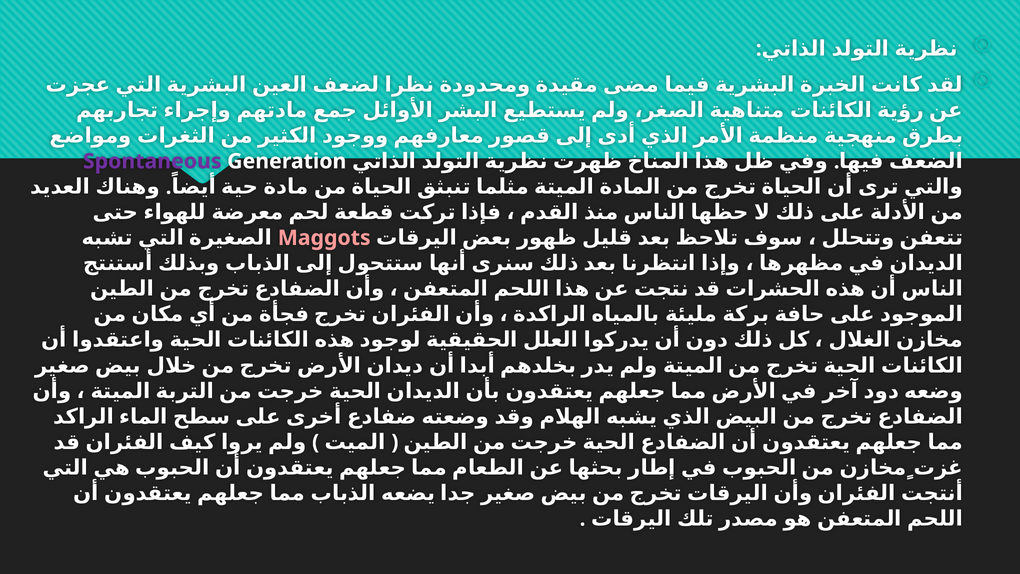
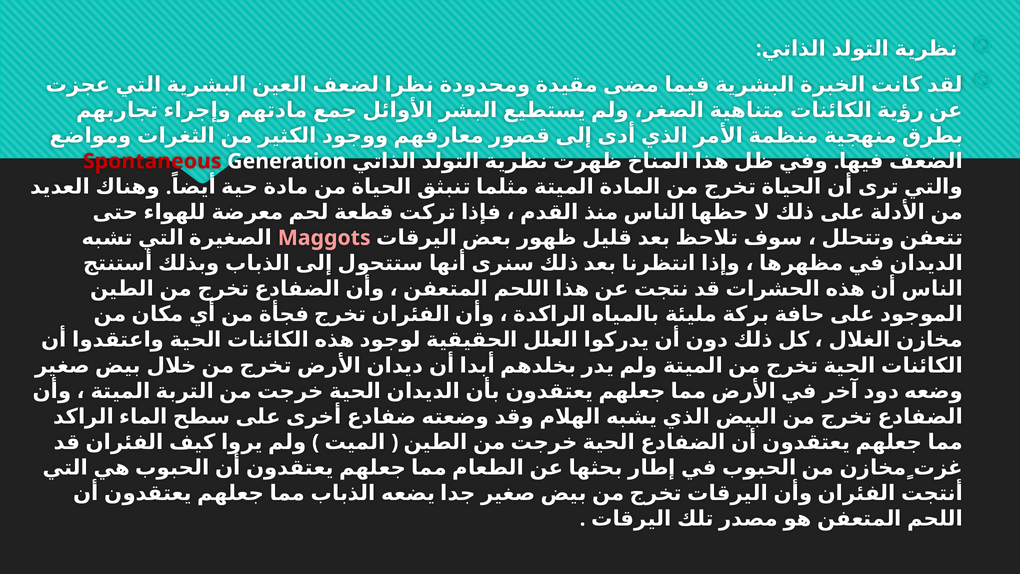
Spontaneous colour: purple -> red (152, 161)
